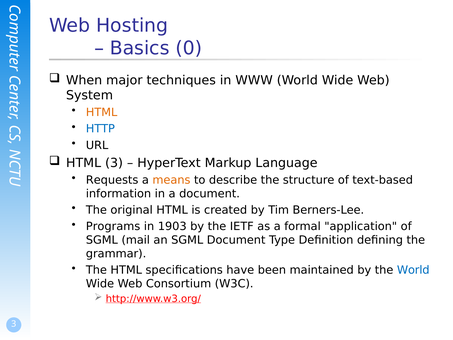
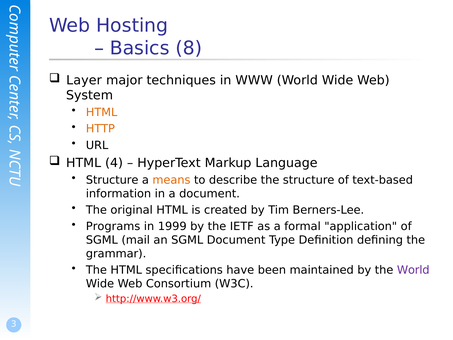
0: 0 -> 8 (189, 48)
When: When -> Layer (84, 80)
HTTP colour: blue -> orange (100, 129)
HTML 3: 3 -> 4 (114, 163)
Requests: Requests -> Structure (112, 180)
1903: 1903 -> 1999 (172, 226)
World colour: blue -> purple (413, 270)
